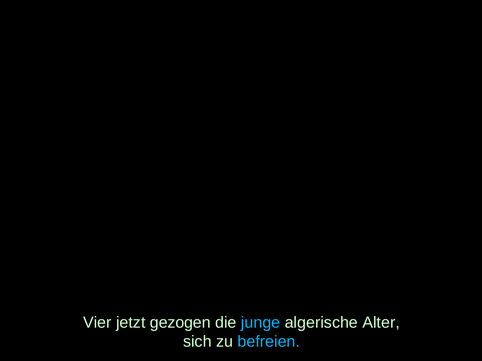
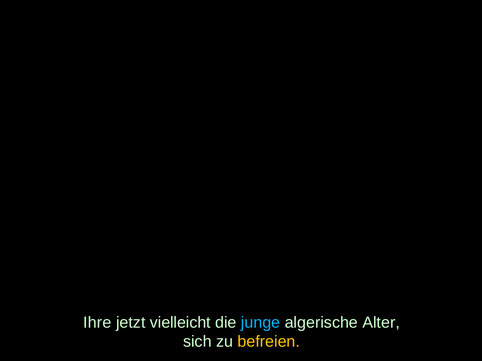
Vier: Vier -> Ihre (97, 323)
gezogen: gezogen -> vielleicht (180, 323)
befreien colour: light blue -> yellow (269, 342)
